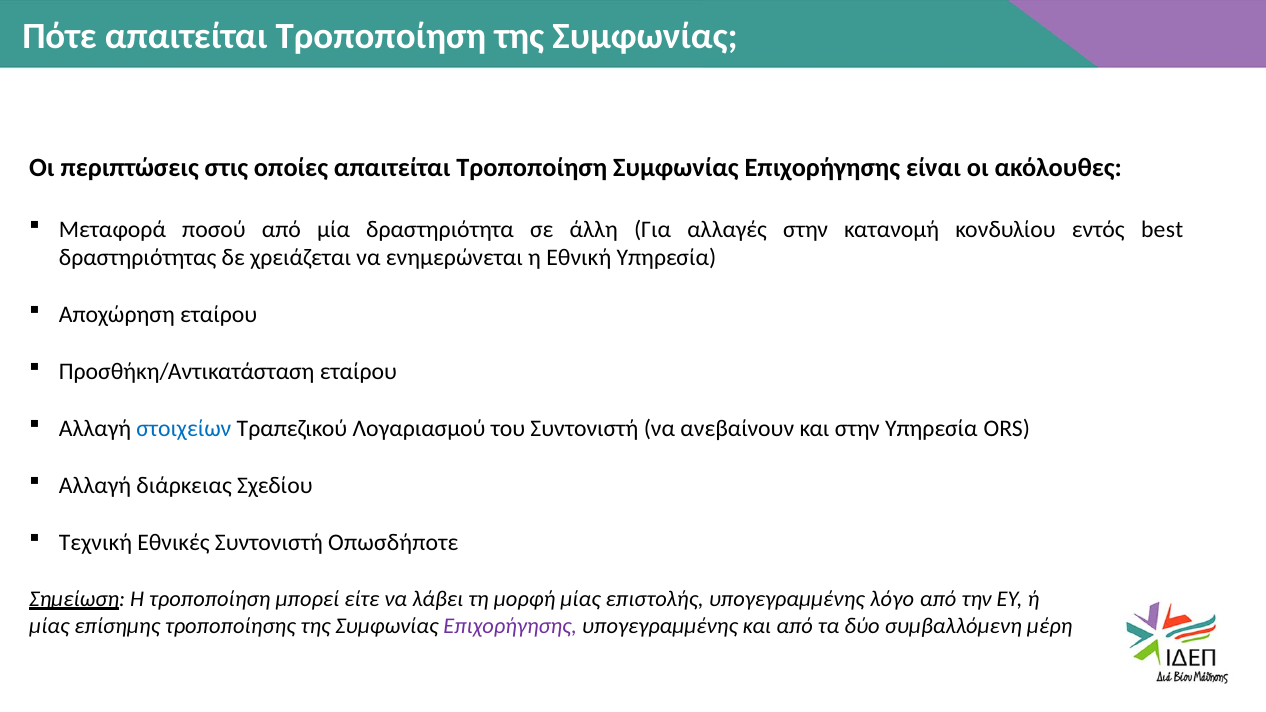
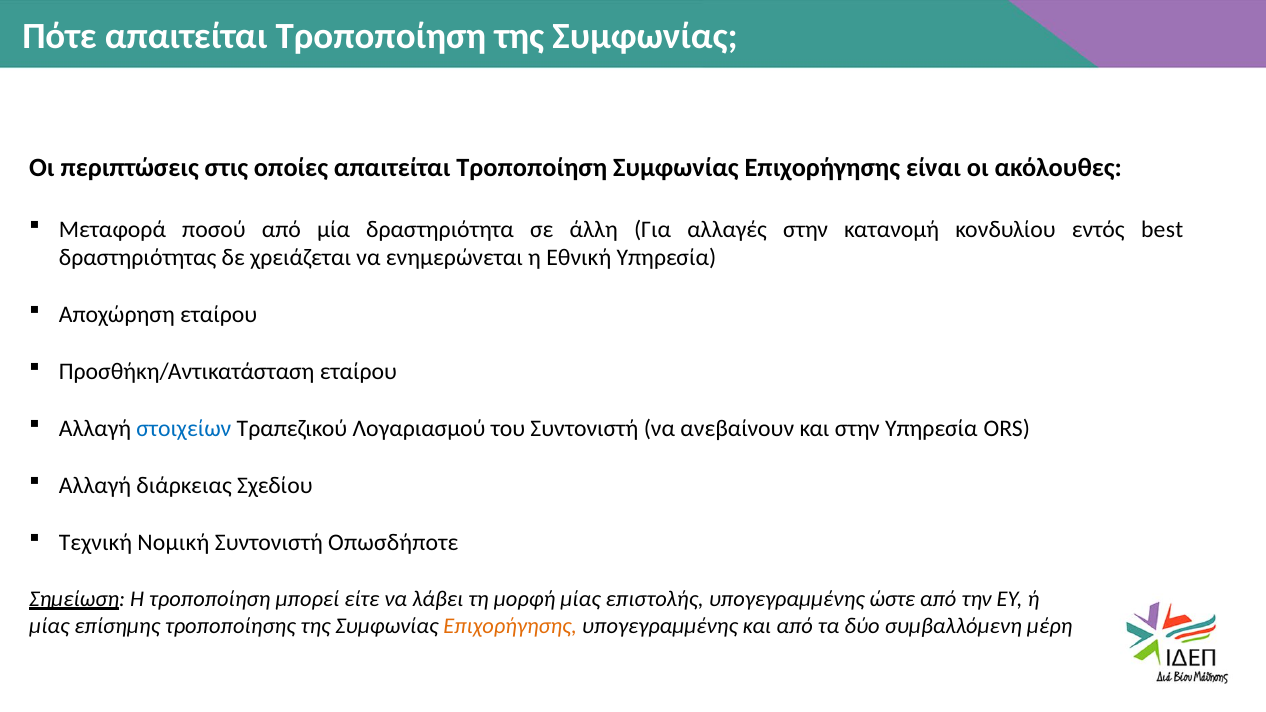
Εθνικές: Εθνικές -> Νομική (173, 543)
λόγο: λόγο -> ώστε (892, 599)
Επιχορήγησης colour: purple -> orange (510, 626)
